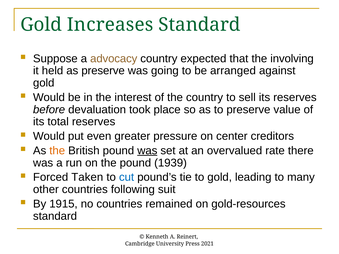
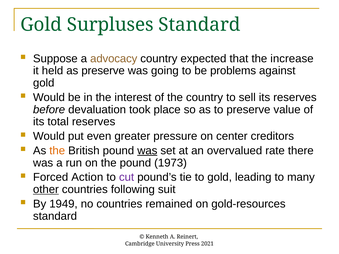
Increases: Increases -> Surpluses (110, 25)
involving: involving -> increase (292, 59)
arranged: arranged -> problems (233, 71)
1939: 1939 -> 1973 (171, 163)
Taken: Taken -> Action (87, 177)
cut colour: blue -> purple (127, 177)
other underline: none -> present (46, 190)
1915: 1915 -> 1949 (63, 204)
